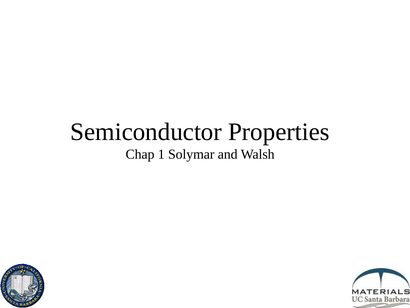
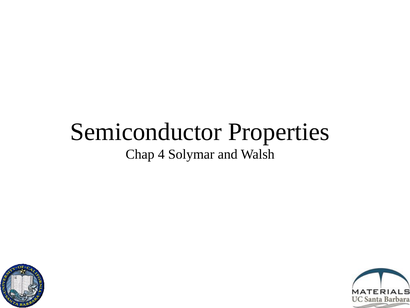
1: 1 -> 4 (161, 154)
